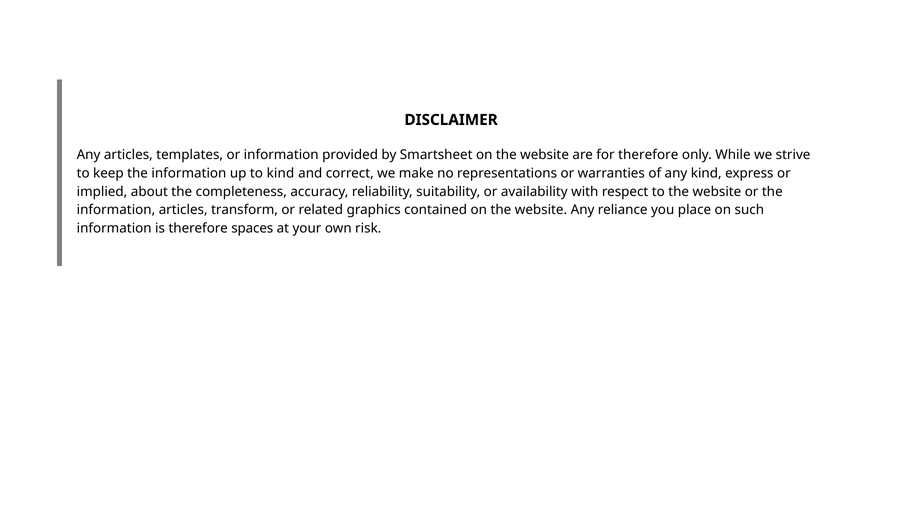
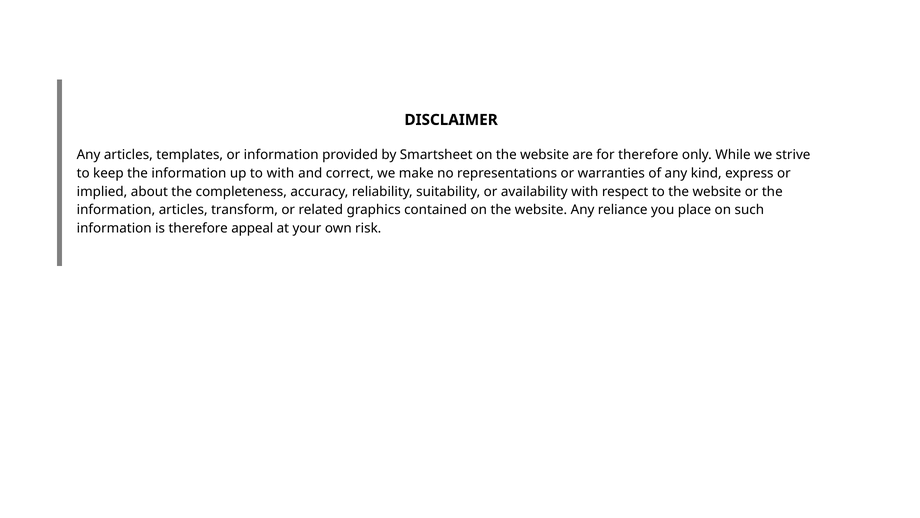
to kind: kind -> with (280, 173)
spaces: spaces -> appeal (252, 228)
